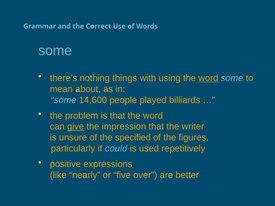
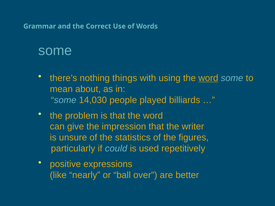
14,600: 14,600 -> 14,030 (93, 100)
give underline: present -> none (76, 127)
specified: specified -> statistics (133, 138)
five: five -> ball (122, 175)
